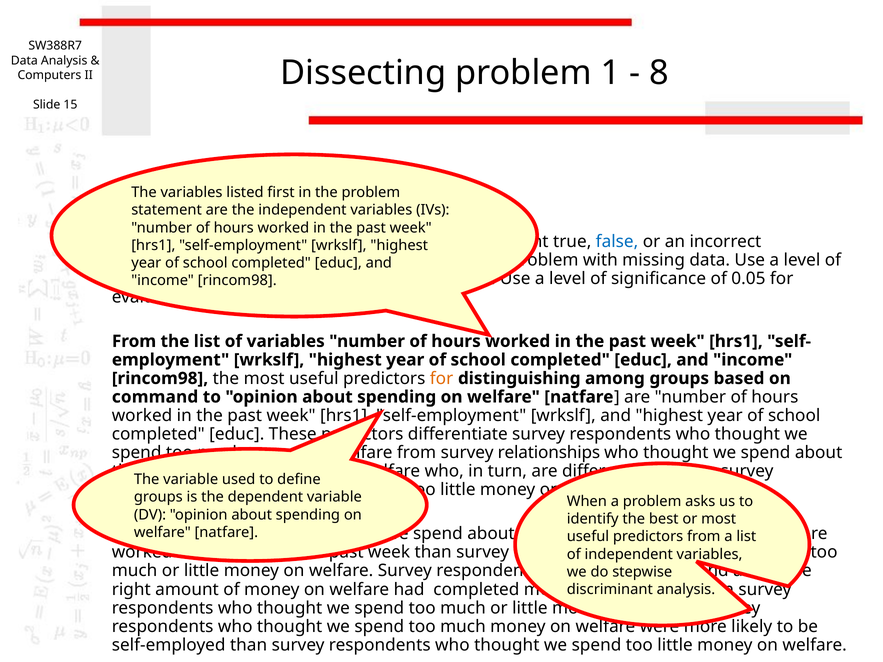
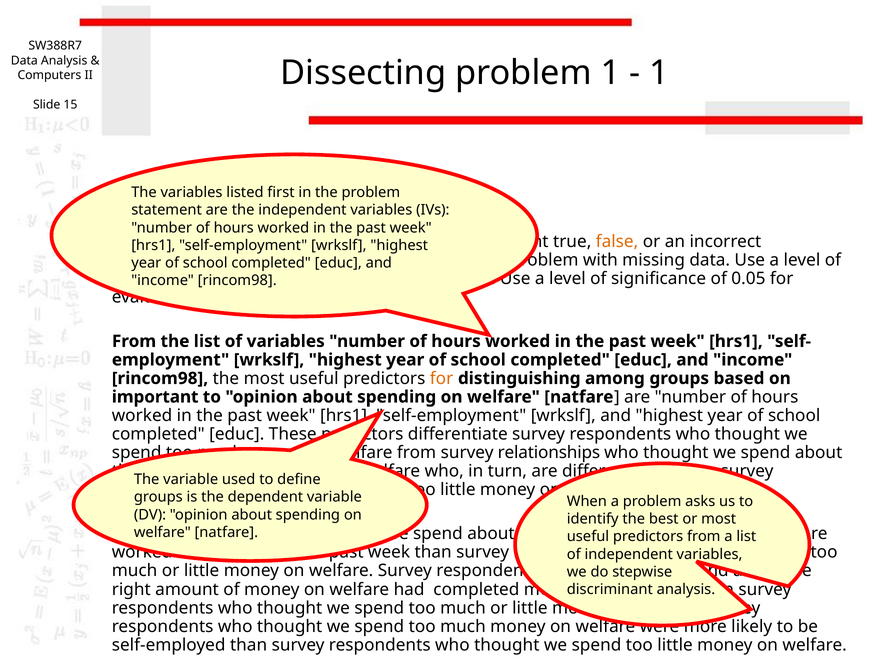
8: 8 -> 1 (659, 73)
false colour: blue -> orange (617, 242)
command: command -> important (155, 397)
